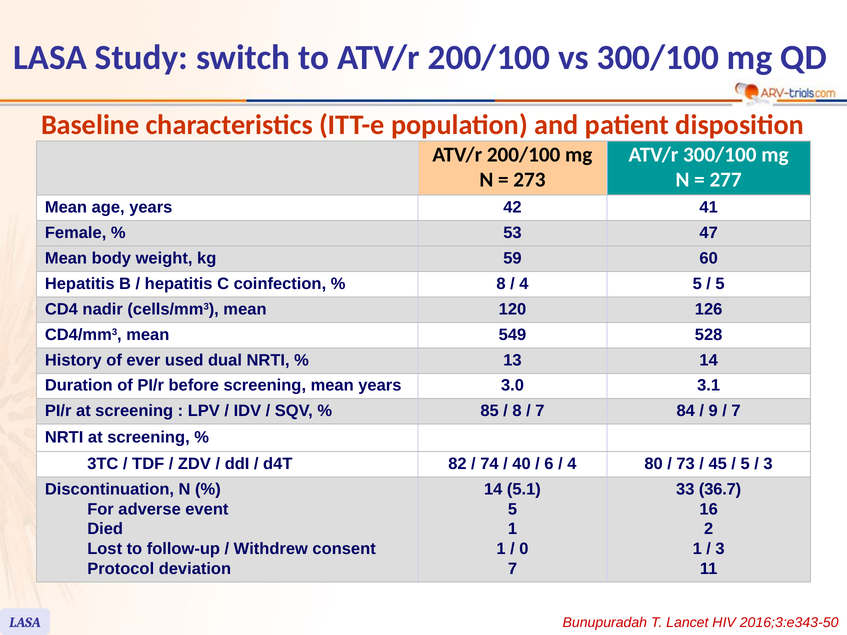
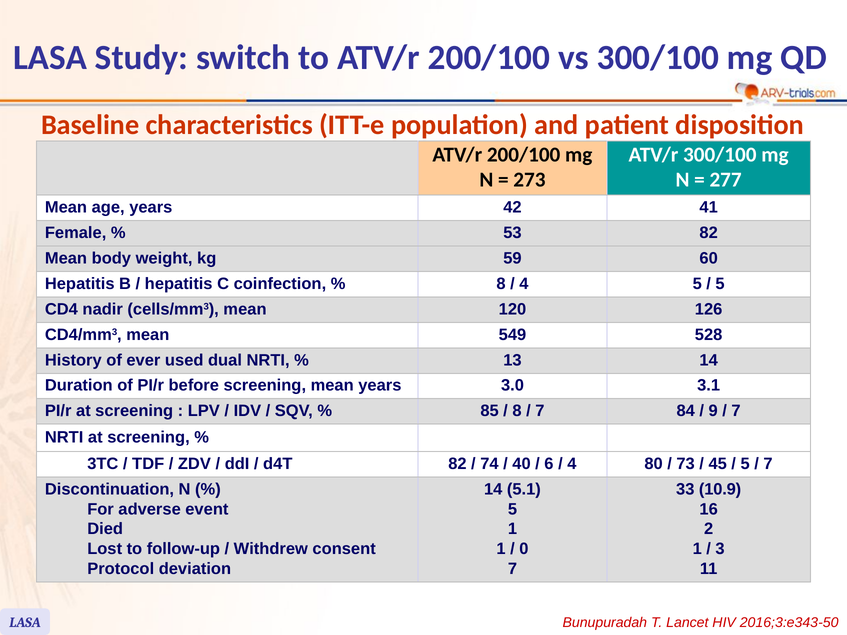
53 47: 47 -> 82 (709, 233)
3: 3 -> 7 (768, 464)
36.7: 36.7 -> 10.9 (720, 489)
